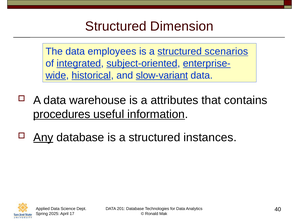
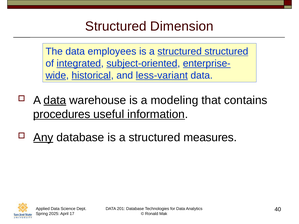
structured scenarios: scenarios -> structured (226, 51)
slow-variant: slow-variant -> less-variant (162, 75)
data underline: none -> present (55, 100)
attributes: attributes -> modeling (174, 100)
instances: instances -> measures (210, 138)
